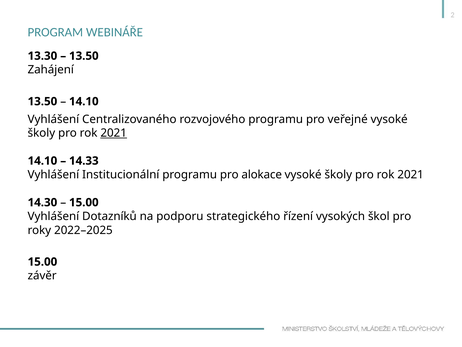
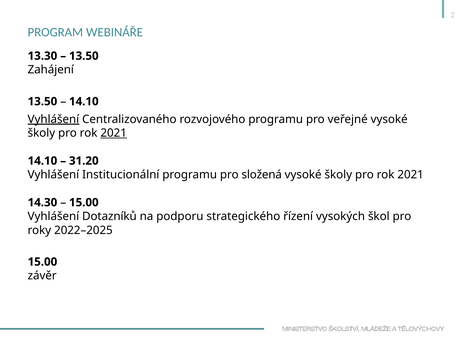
Vyhlášení underline: none -> present (53, 119)
14.33: 14.33 -> 31.20 (84, 161)
alokace: alokace -> složená (262, 174)
